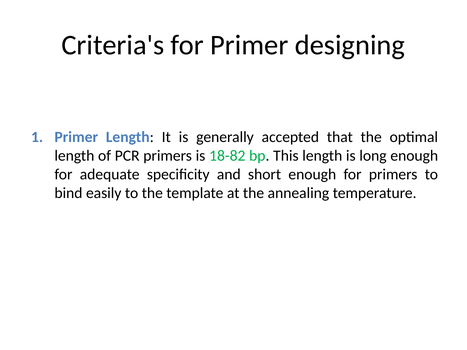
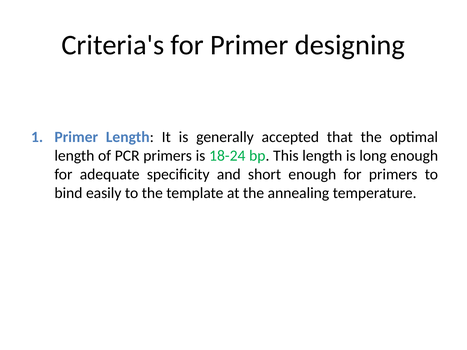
18-82: 18-82 -> 18-24 (227, 156)
